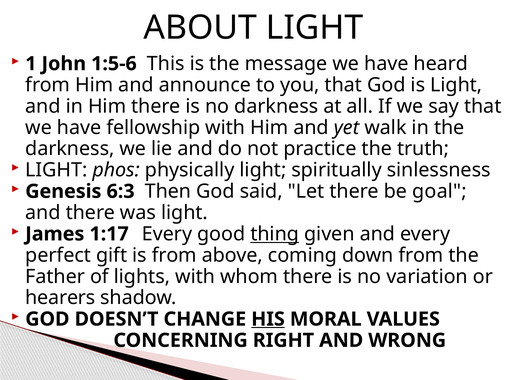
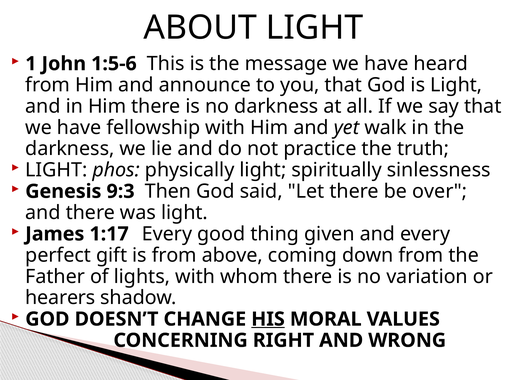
6:3: 6:3 -> 9:3 (121, 192)
goal: goal -> over (440, 192)
thing underline: present -> none (275, 234)
